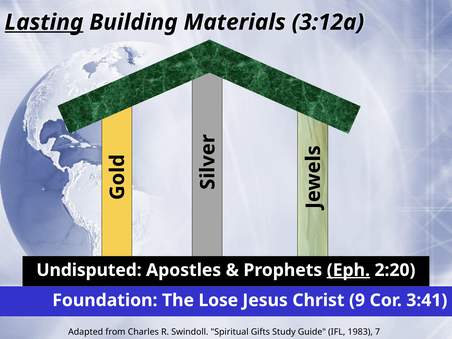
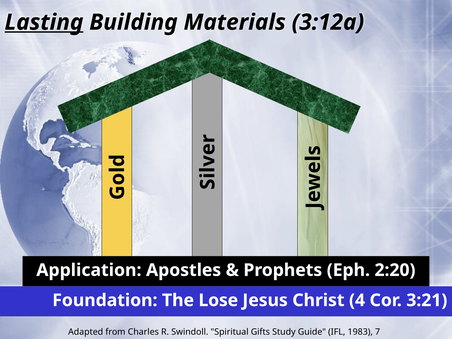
Undisputed: Undisputed -> Application (89, 270)
Eph underline: present -> none (348, 270)
9: 9 -> 4 (357, 300)
3:41: 3:41 -> 3:21 (427, 300)
